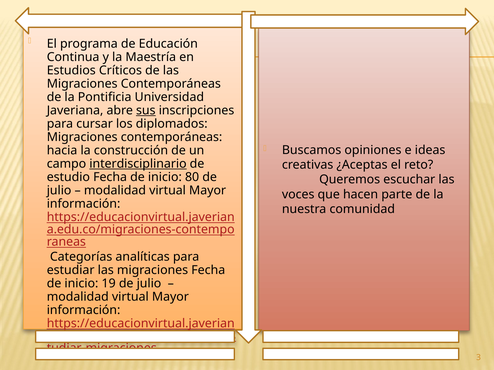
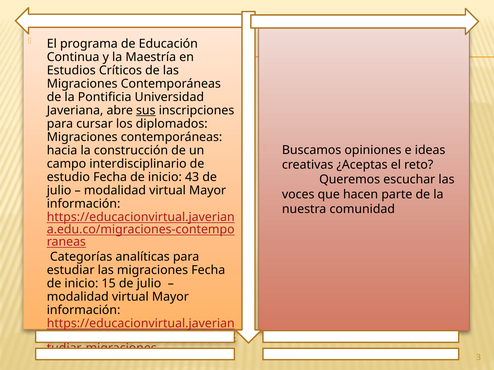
interdisciplinario underline: present -> none (138, 164)
80: 80 -> 43 (192, 177)
19: 19 -> 15 (109, 284)
